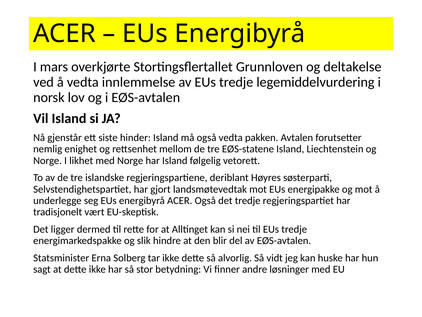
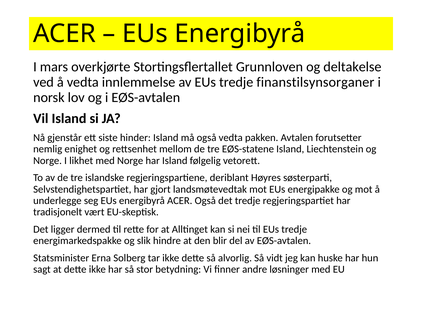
legemiddelvurdering: legemiddelvurdering -> finanstilsynsorganer (315, 82)
